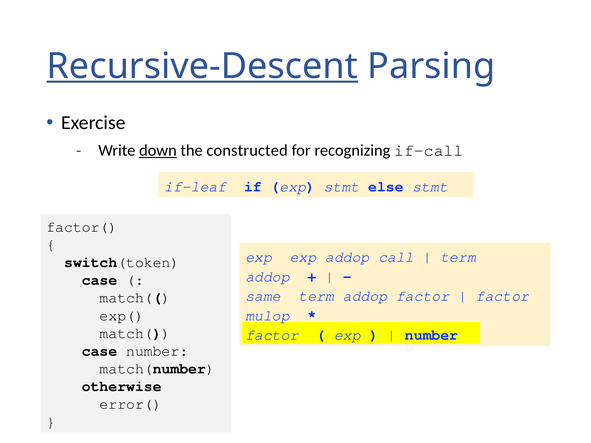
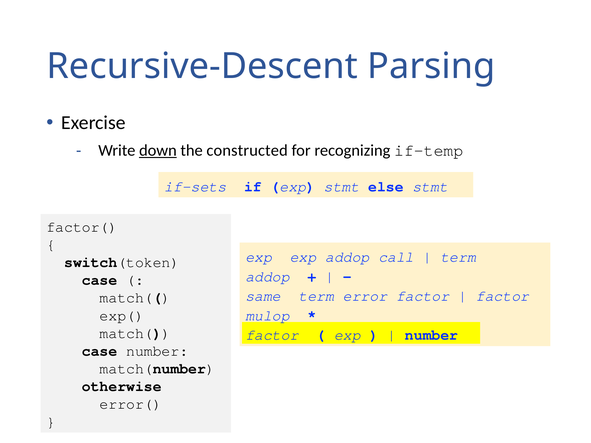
Recursive-Descent underline: present -> none (202, 66)
if-call: if-call -> if-temp (429, 150)
if-leaf: if-leaf -> if-sets (195, 187)
addop: addop -> error (365, 296)
